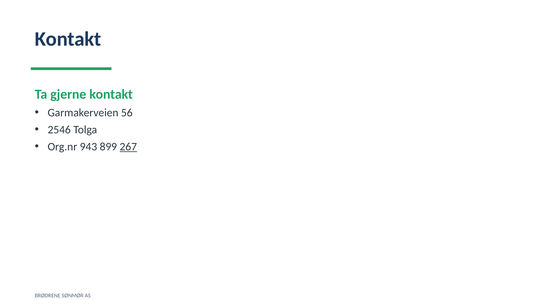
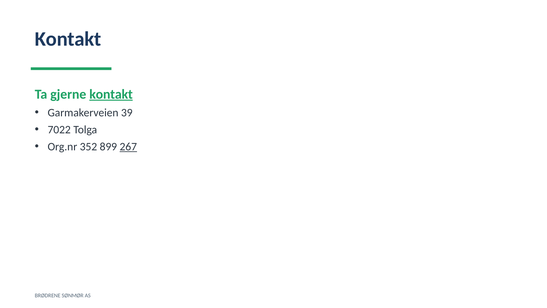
kontakt underline: none -> present (111, 94)
56: 56 -> 39 (127, 112)
2546: 2546 -> 7022 (59, 130)
943: 943 -> 352 (88, 147)
